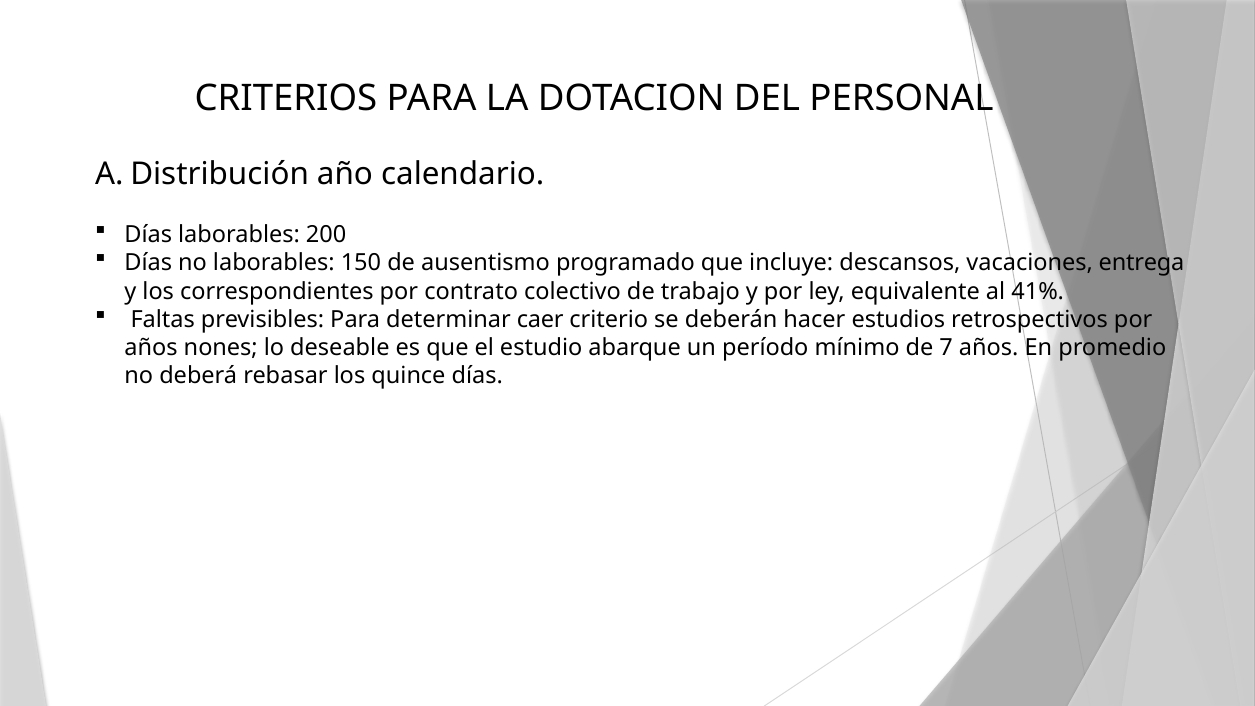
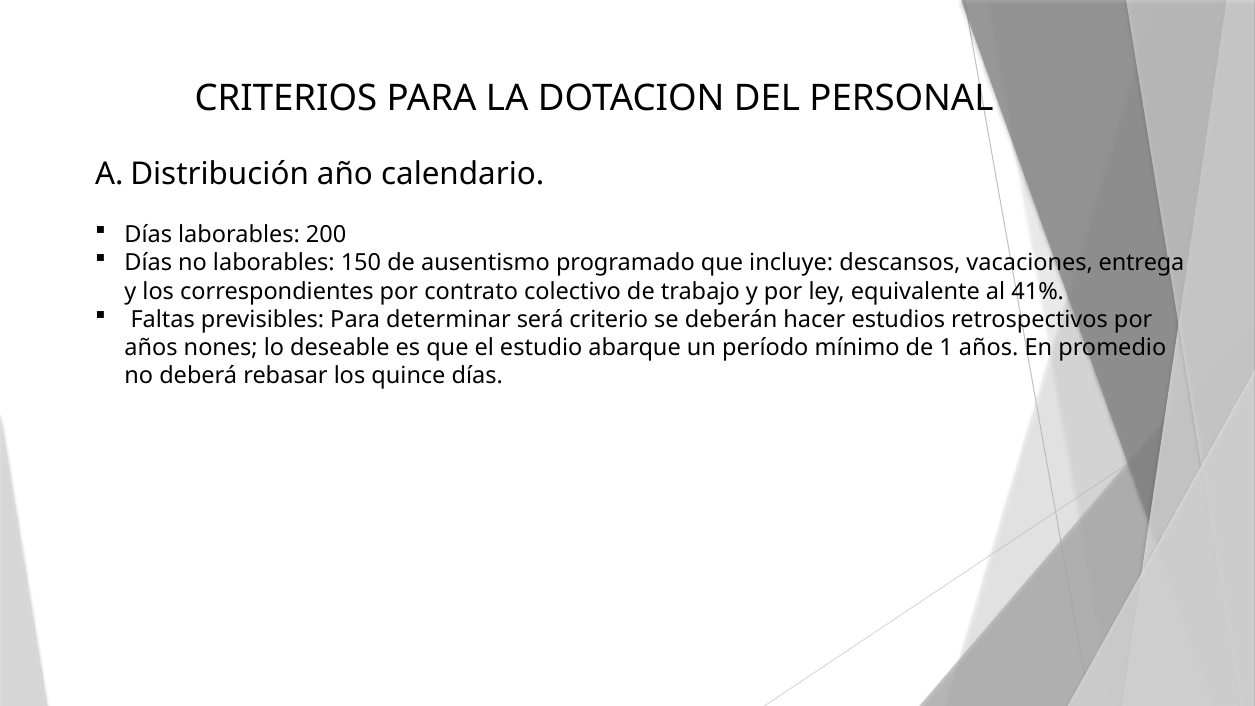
caer: caer -> será (540, 319)
7: 7 -> 1 (946, 348)
